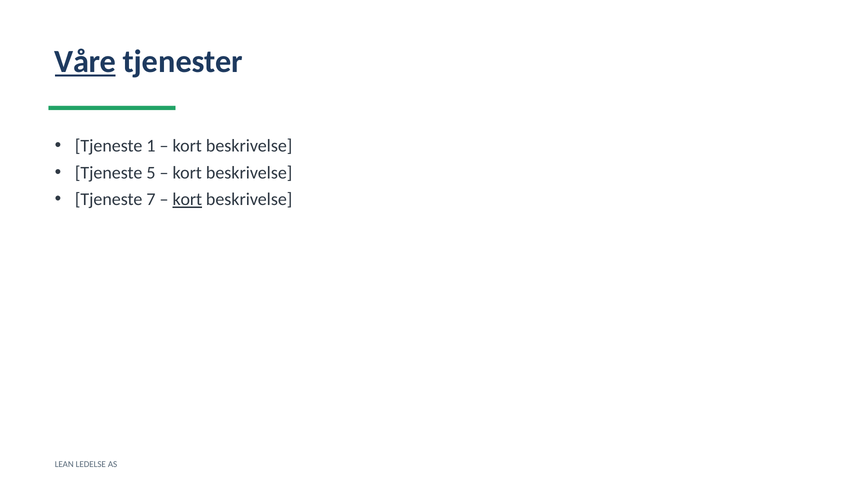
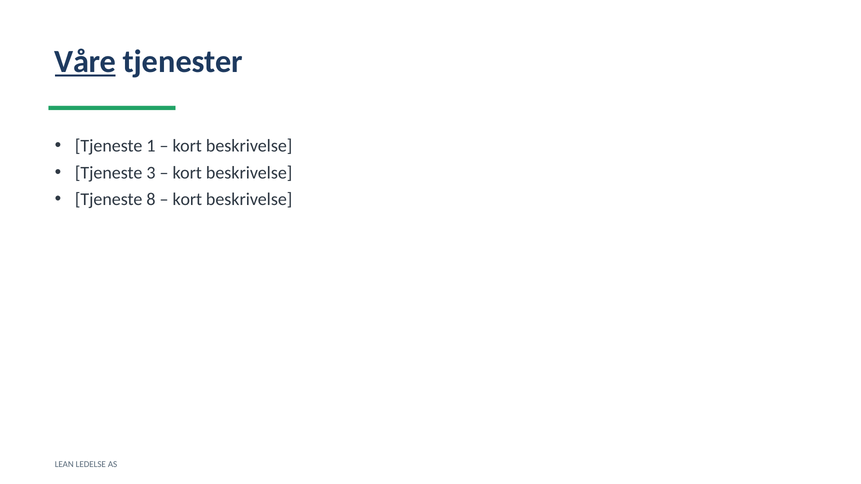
5: 5 -> 3 (151, 173)
7: 7 -> 8 (151, 200)
kort underline: present -> none (187, 200)
